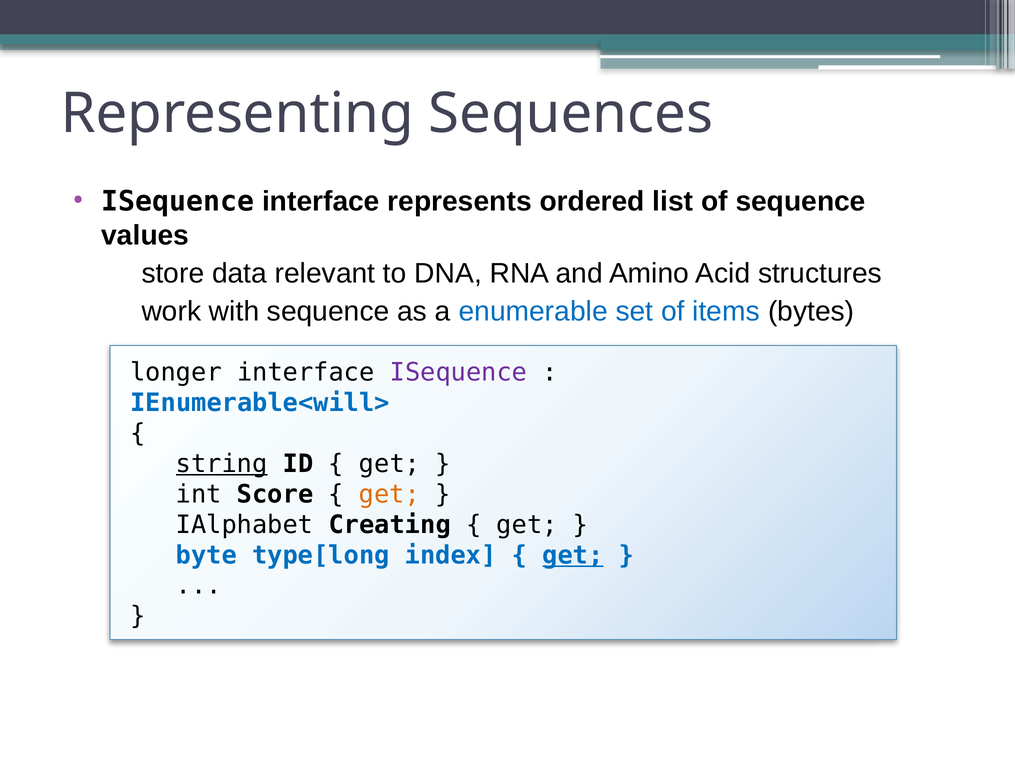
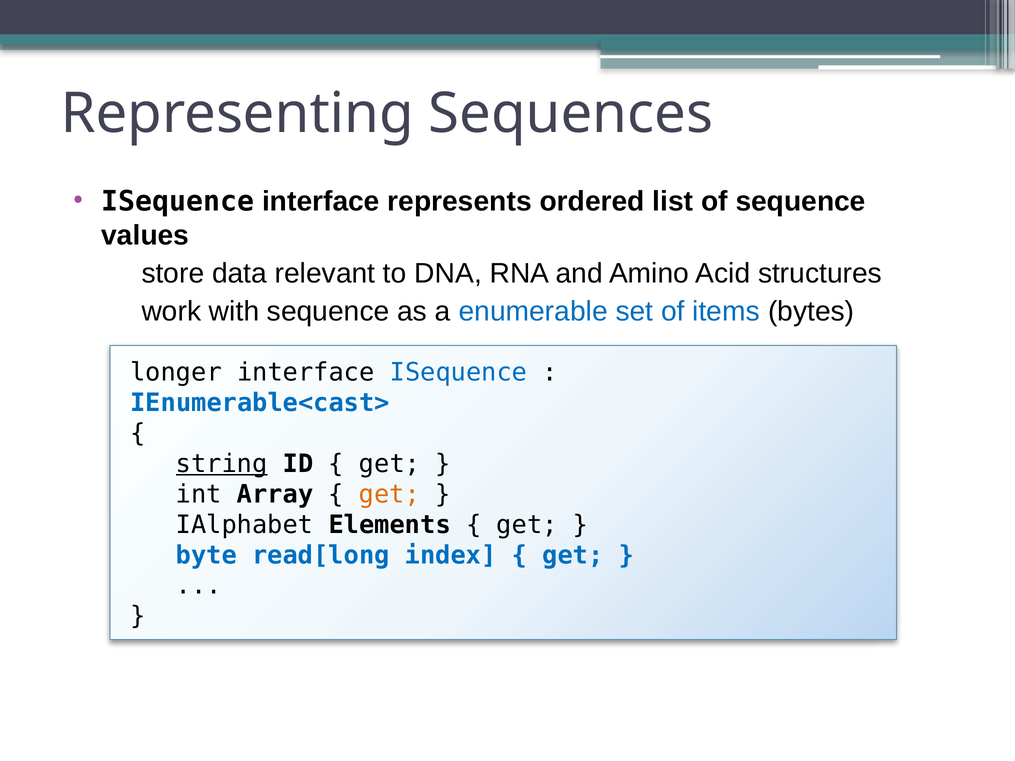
ISequence colour: purple -> blue (458, 373)
IEnumerable<will>: IEnumerable<will> -> IEnumerable<cast> (260, 403)
Score: Score -> Array (275, 494)
Creating: Creating -> Elements (390, 525)
type[long: type[long -> read[long (321, 555)
get underline: present -> none (573, 555)
